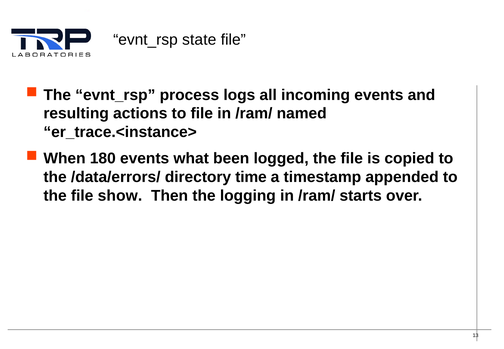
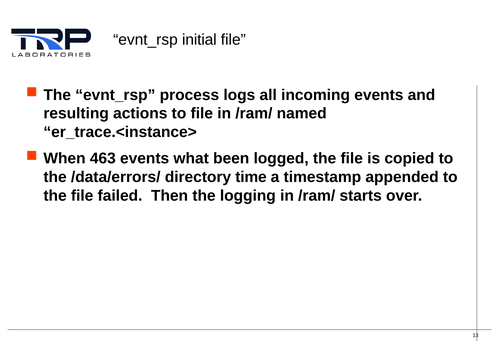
state: state -> initial (199, 40)
180: 180 -> 463 (103, 158)
show: show -> failed (120, 196)
